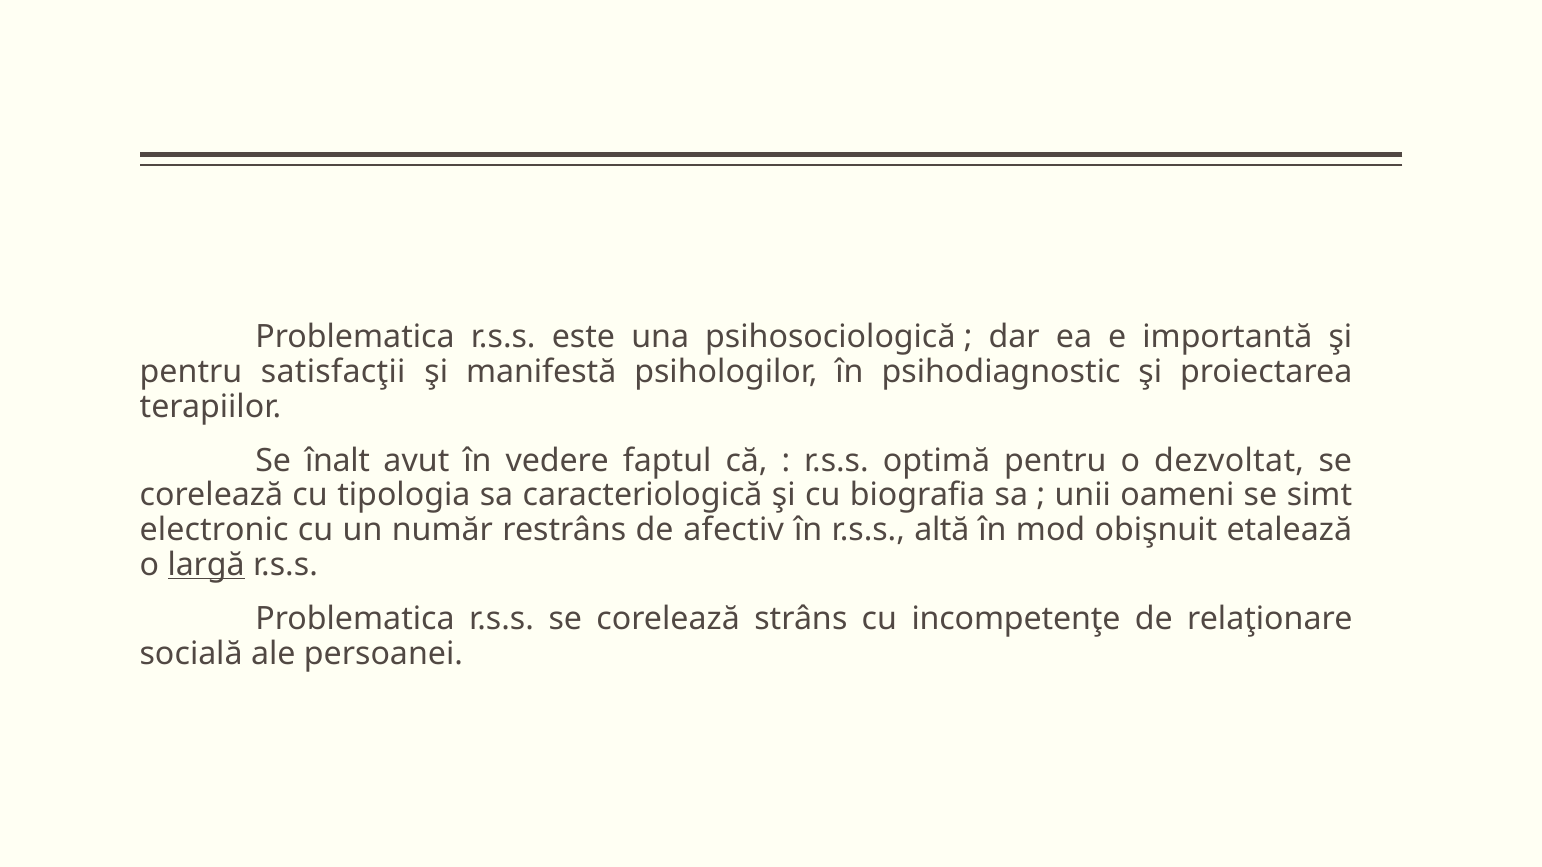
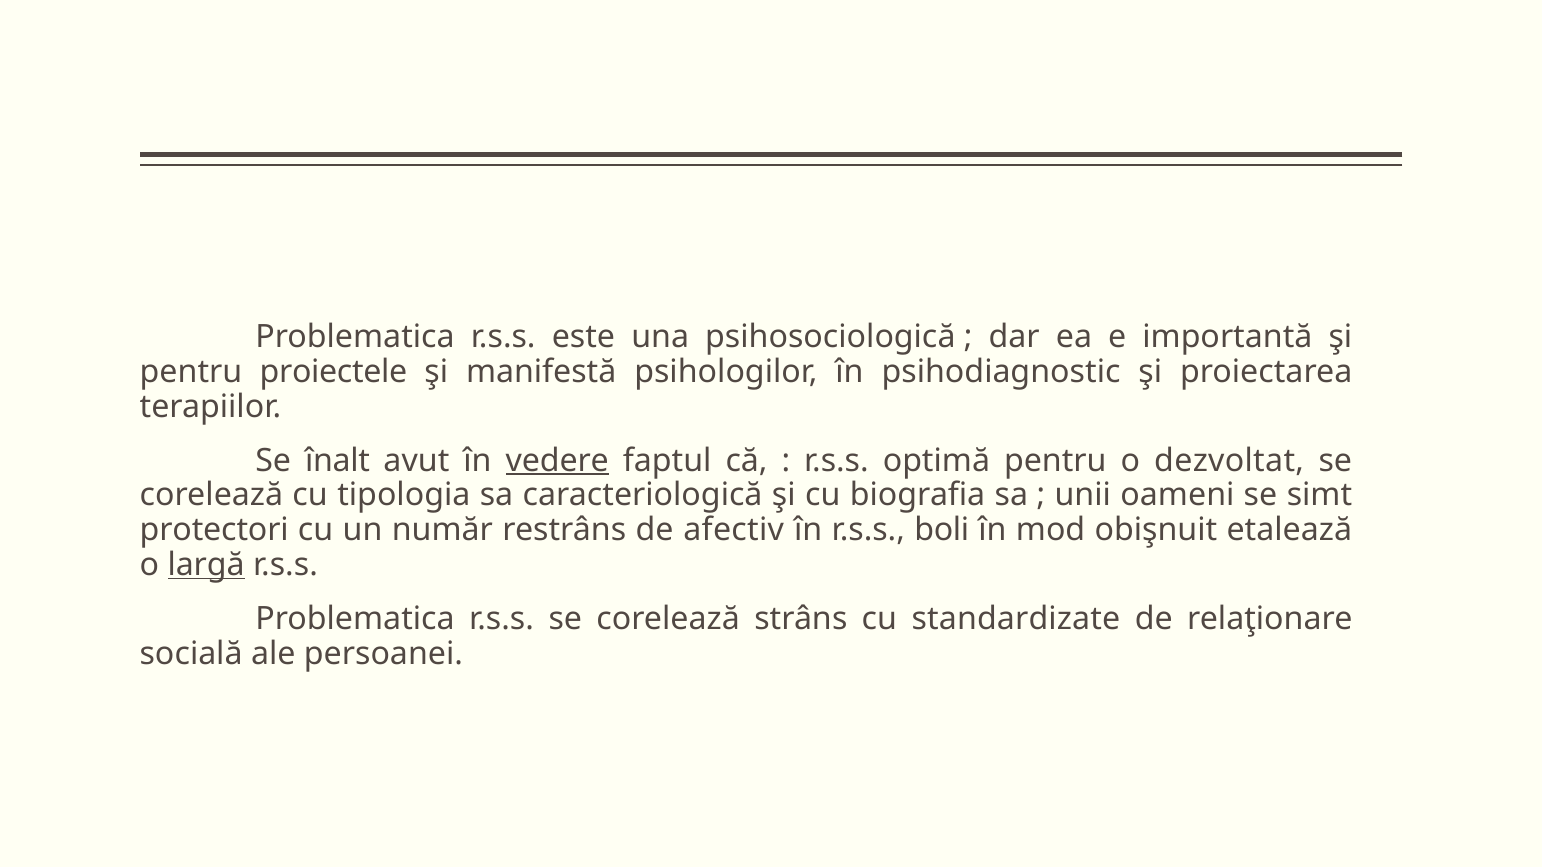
satisfacţii: satisfacţii -> proiectele (333, 372)
vedere underline: none -> present (557, 461)
electronic: electronic -> protectori (214, 530)
altă: altă -> boli (942, 530)
incompetenţe: incompetenţe -> standardizate (1016, 619)
